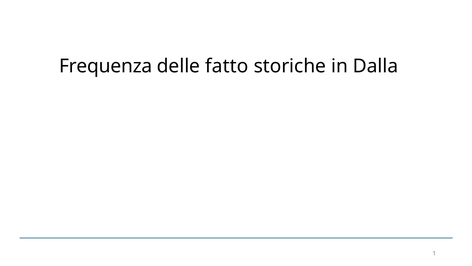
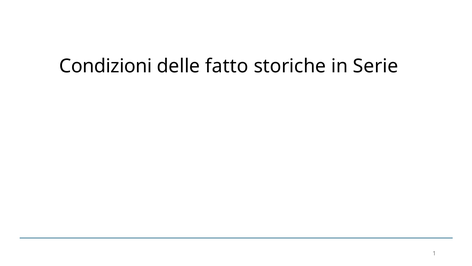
Frequenza: Frequenza -> Condizioni (106, 66)
Dalla: Dalla -> Serie (376, 66)
